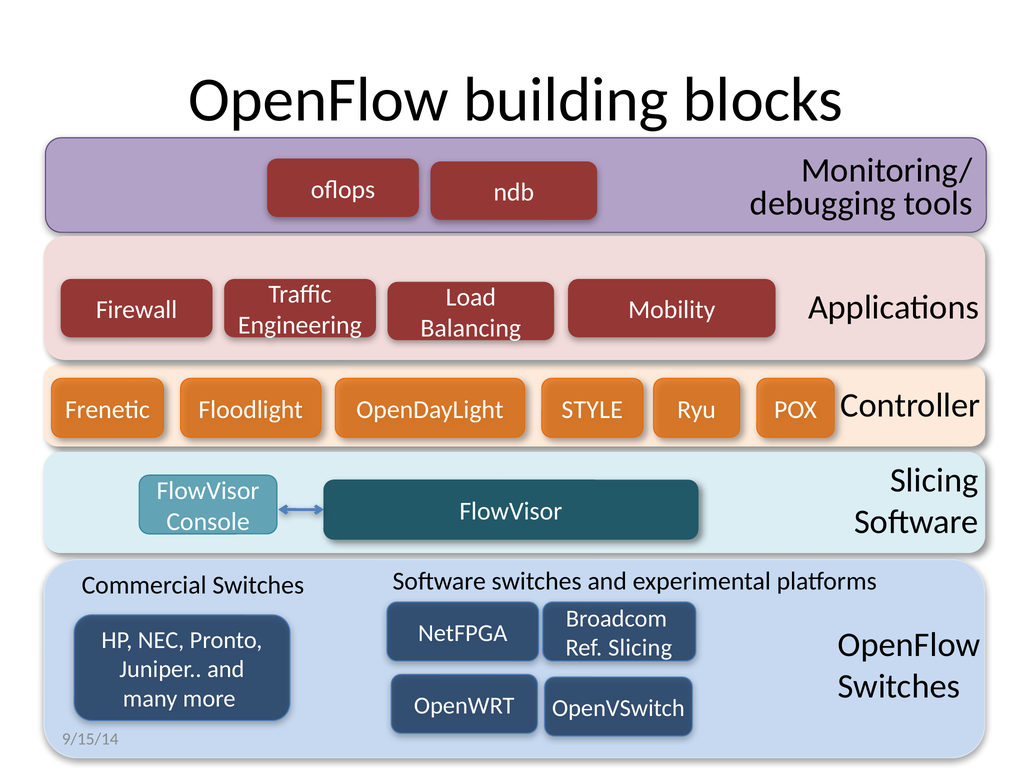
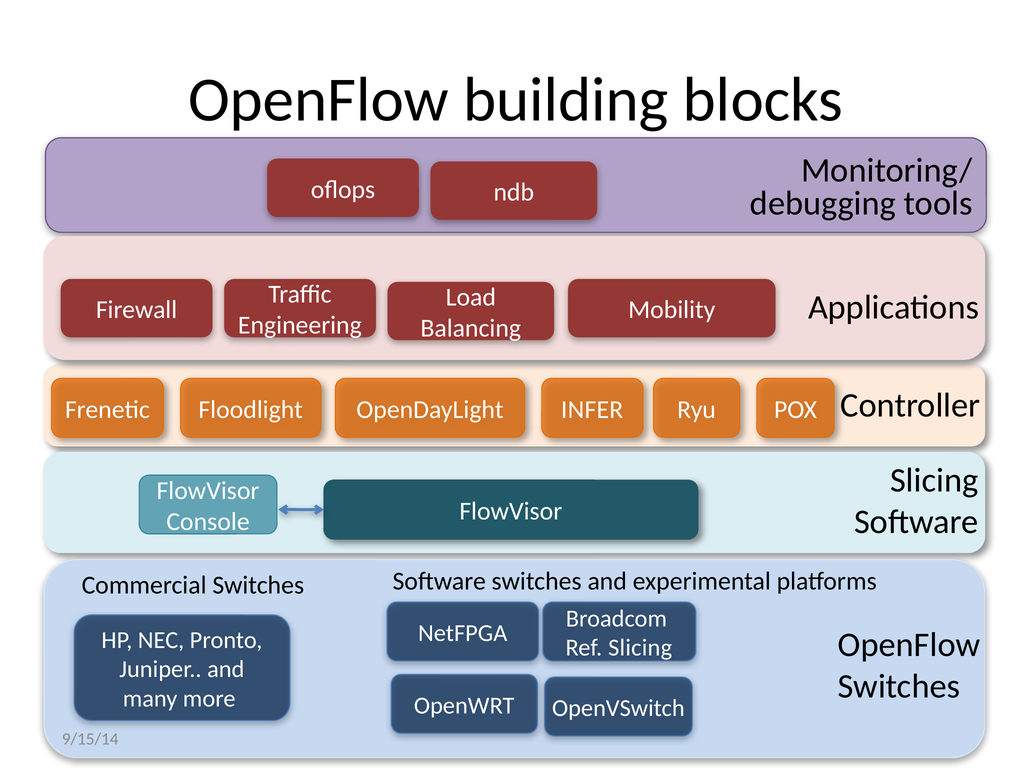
STYLE: STYLE -> INFER (592, 410)
